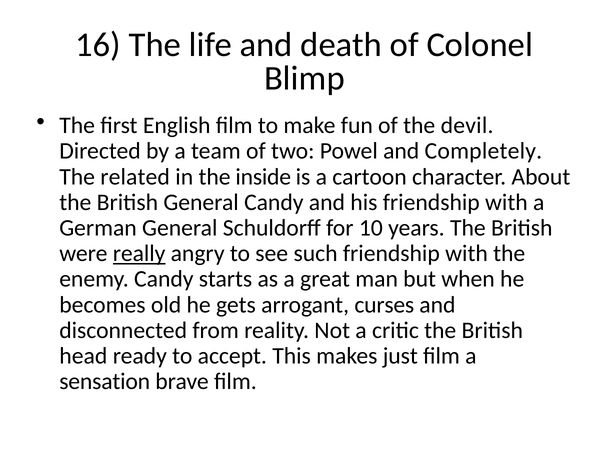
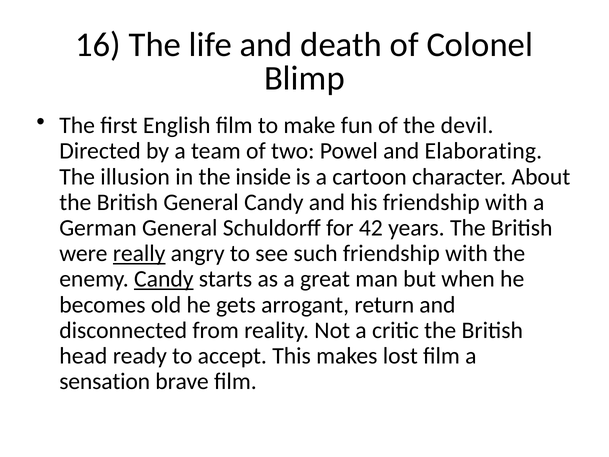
Completely: Completely -> Elaborating (483, 151)
related: related -> illusion (135, 177)
10: 10 -> 42 (371, 228)
Candy underline: none -> present (164, 279)
curses: curses -> return (384, 305)
just: just -> lost (400, 356)
